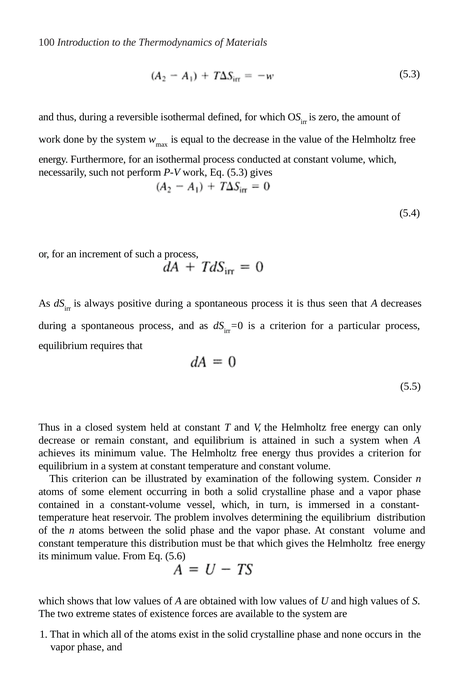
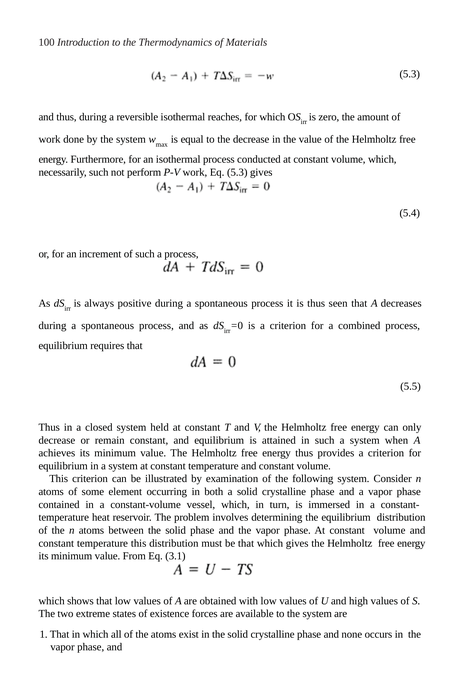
defined: defined -> reaches (225, 117)
particular: particular -> combined (359, 326)
5.6: 5.6 -> 3.1 (175, 556)
